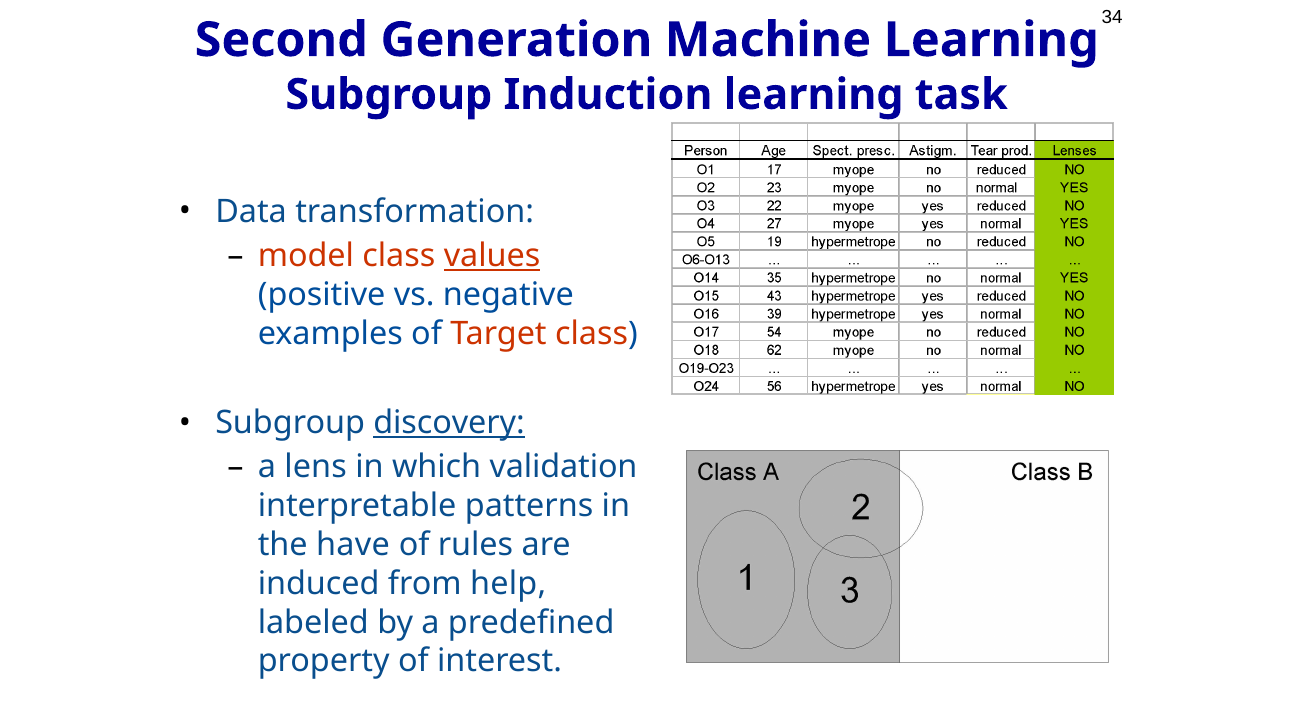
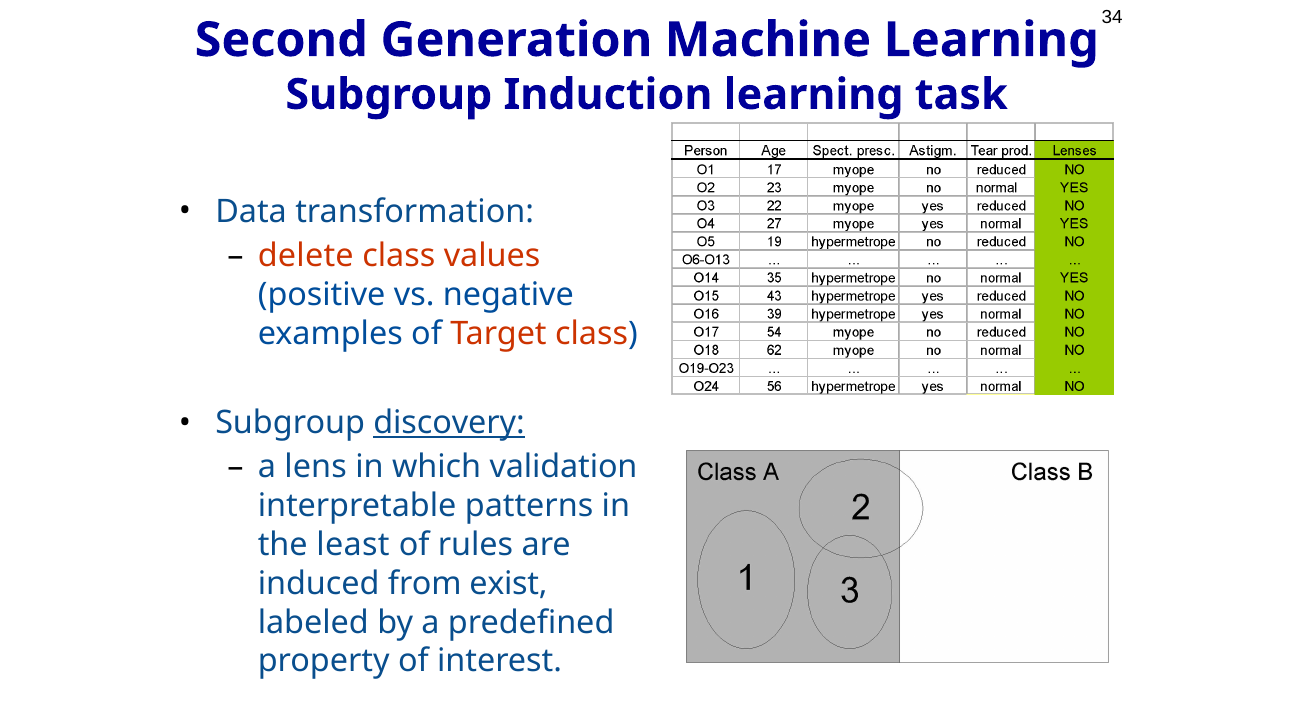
model: model -> delete (306, 256)
values underline: present -> none (492, 256)
have: have -> least (353, 545)
help: help -> exist (508, 584)
